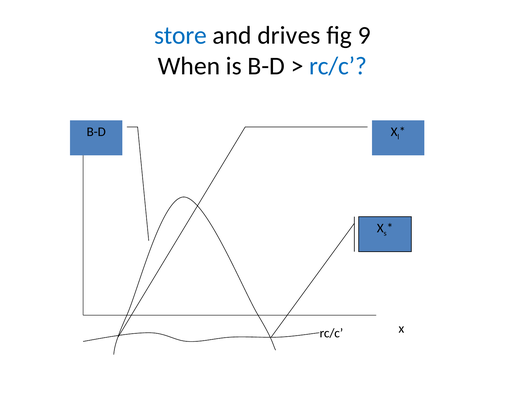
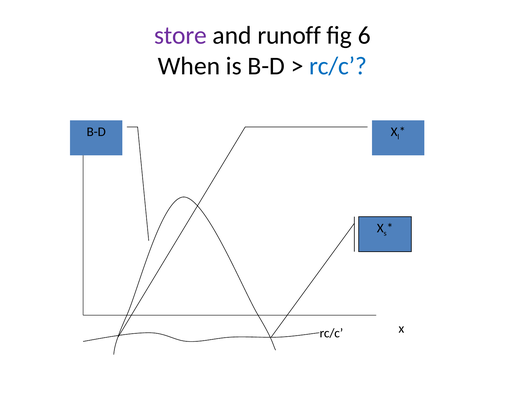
store colour: blue -> purple (181, 35)
drives: drives -> runoff (289, 35)
9: 9 -> 6 (364, 35)
